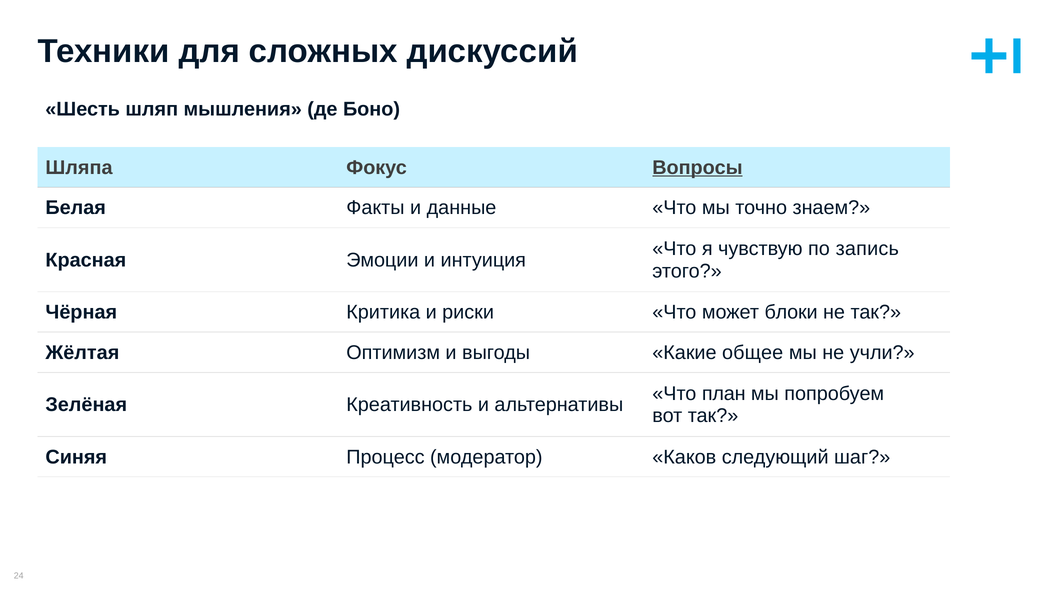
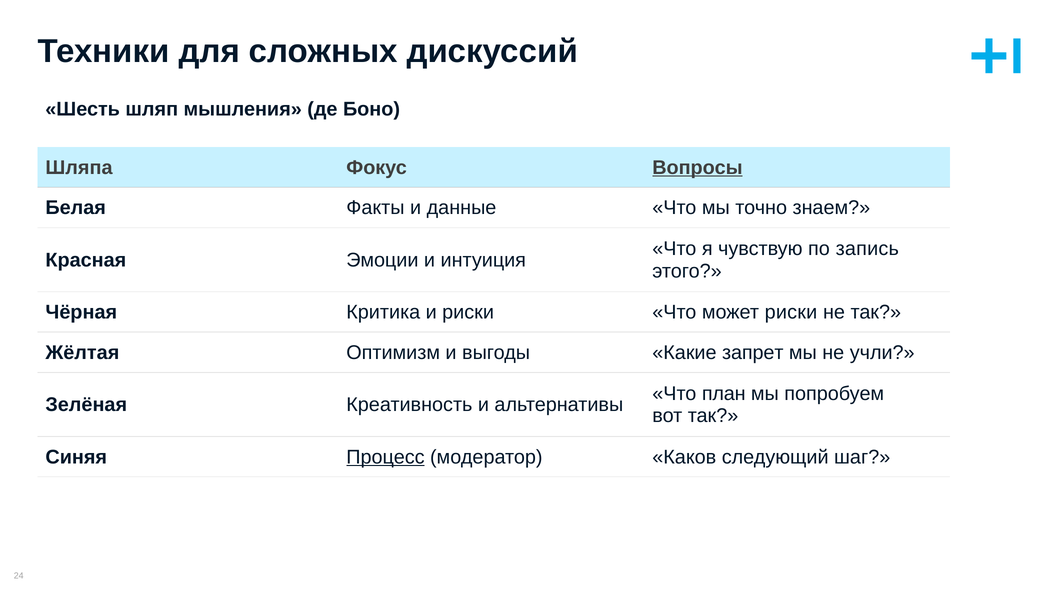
может блоки: блоки -> риски (791, 312)
общее: общее -> запрет (753, 353)
Процесс underline: none -> present (386, 457)
